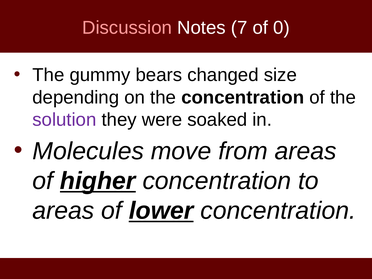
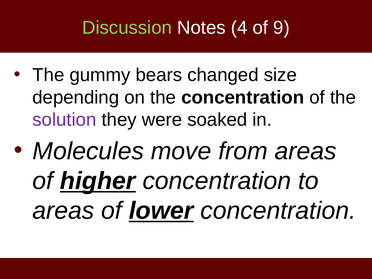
Discussion colour: pink -> light green (127, 28)
7: 7 -> 4 (239, 28)
0: 0 -> 9 (281, 28)
